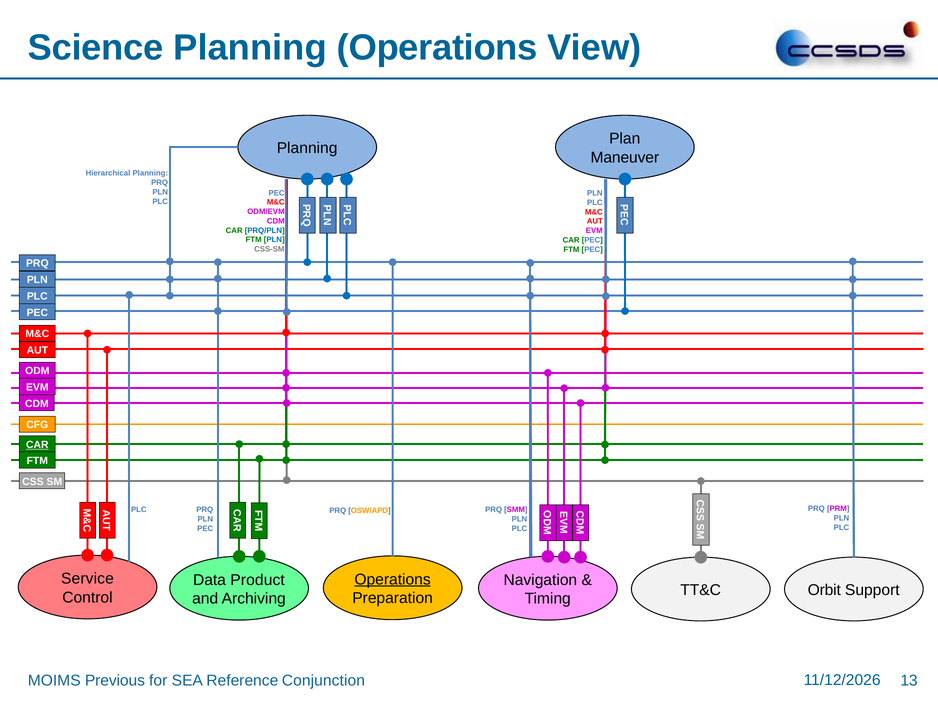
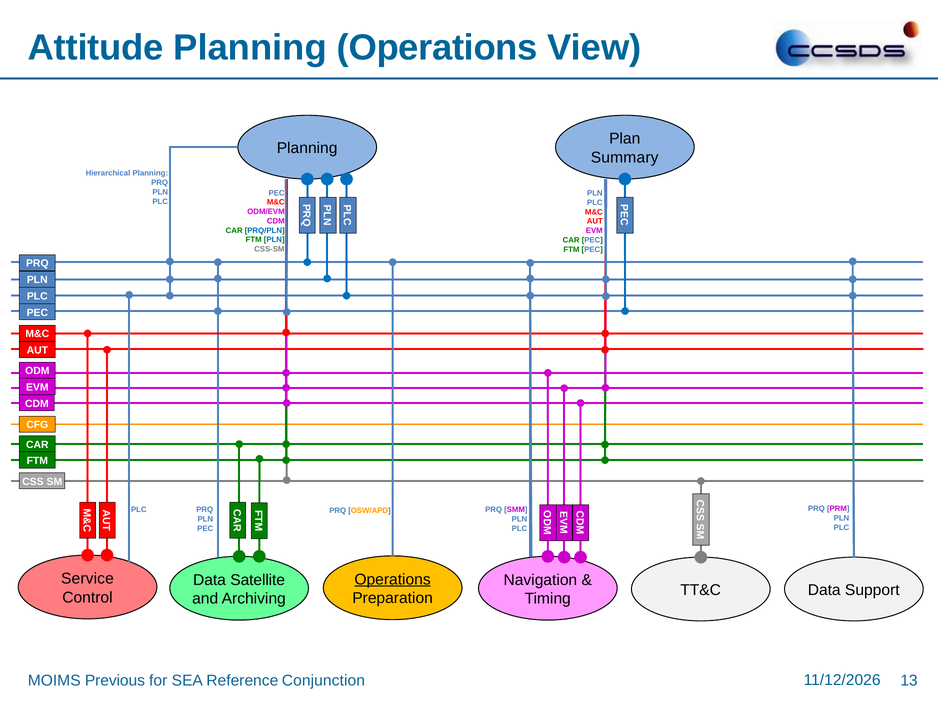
Science: Science -> Attitude (96, 48)
Maneuver: Maneuver -> Summary (625, 158)
CAR underline: present -> none (37, 445)
Product: Product -> Satellite (258, 580)
Orbit: Orbit -> Data (824, 590)
